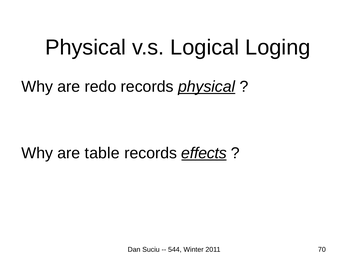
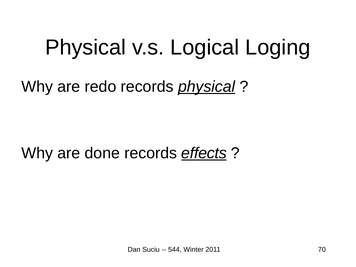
table: table -> done (102, 153)
